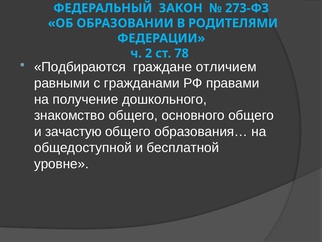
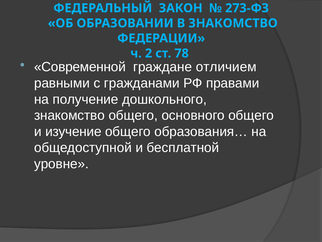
В РОДИТЕЛЯМИ: РОДИТЕЛЯМИ -> ЗНАКОМСТВО (233, 23)
Подбираются: Подбираются -> Современной (80, 67)
зачастую: зачастую -> изучение (73, 131)
